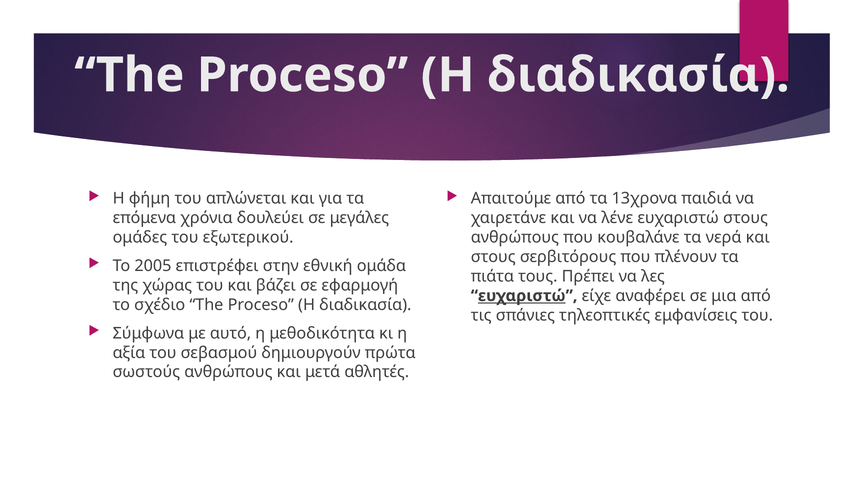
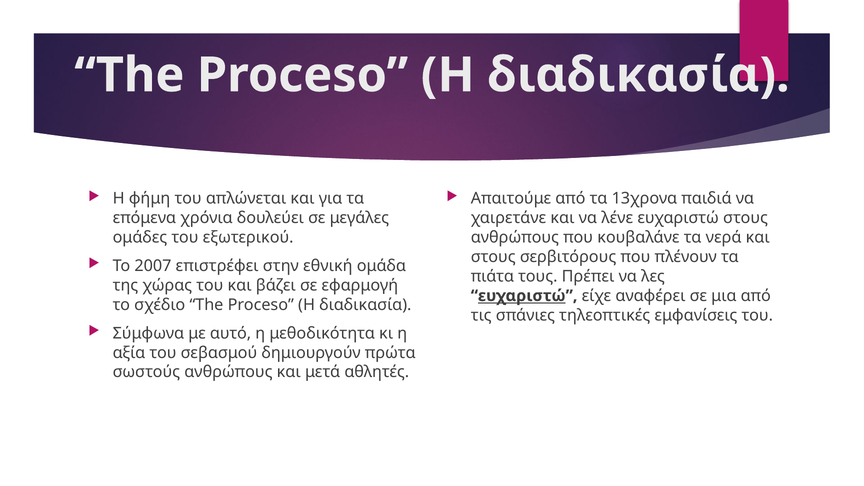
2005: 2005 -> 2007 (153, 266)
